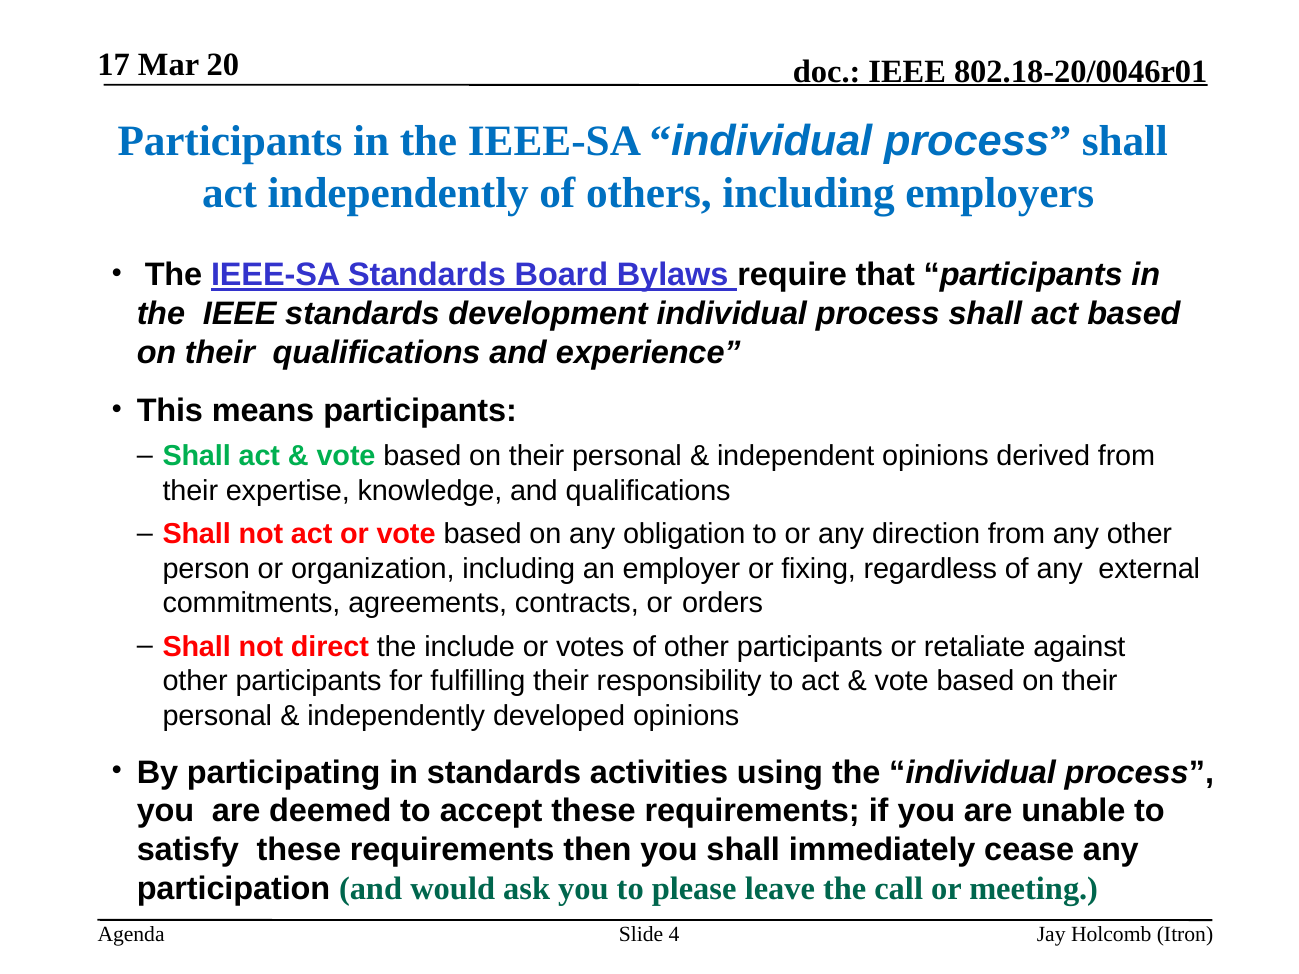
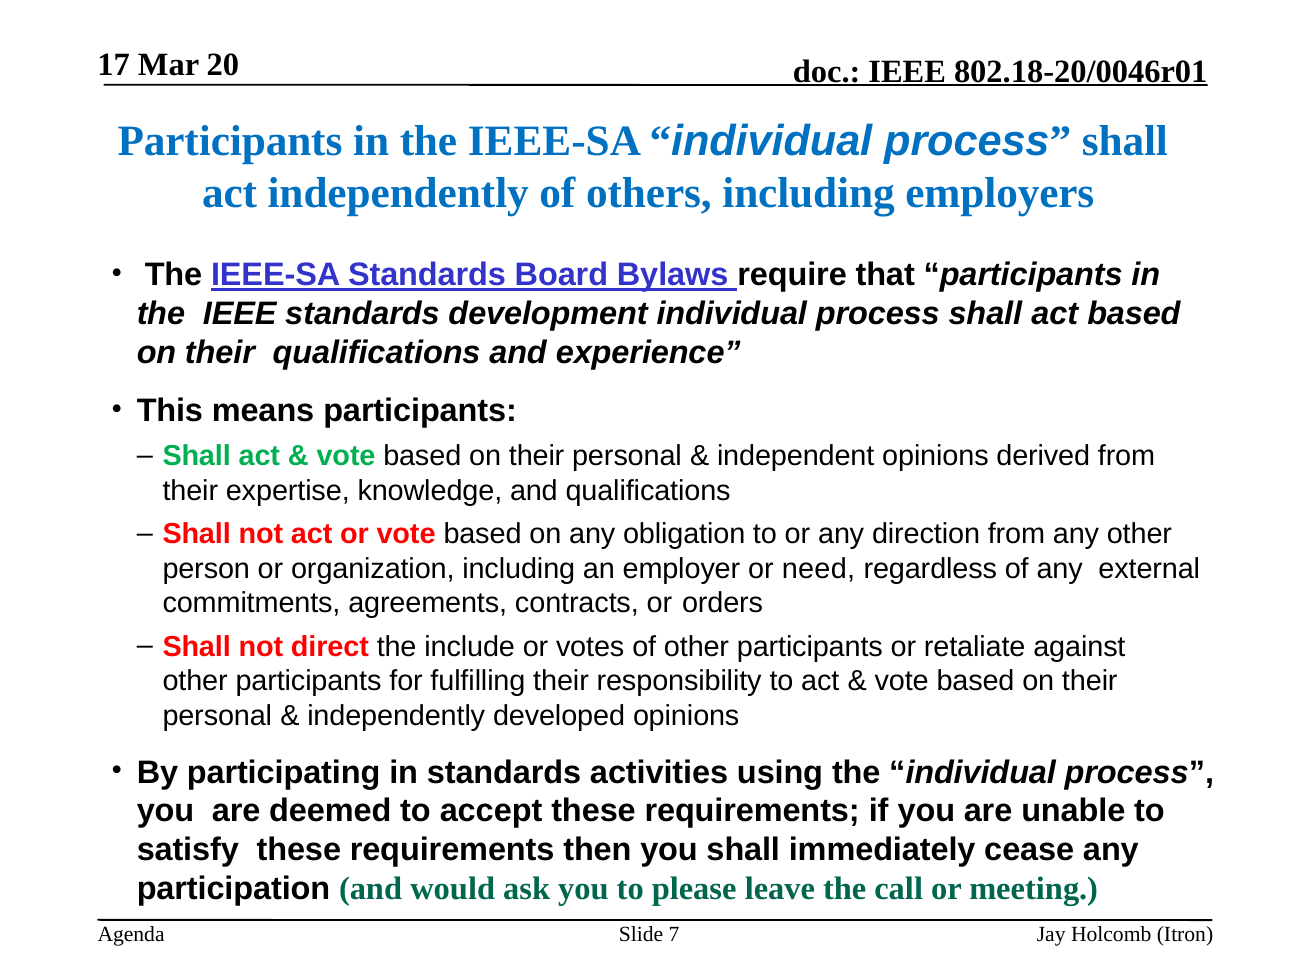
fixing: fixing -> need (818, 569)
4: 4 -> 7 (674, 934)
